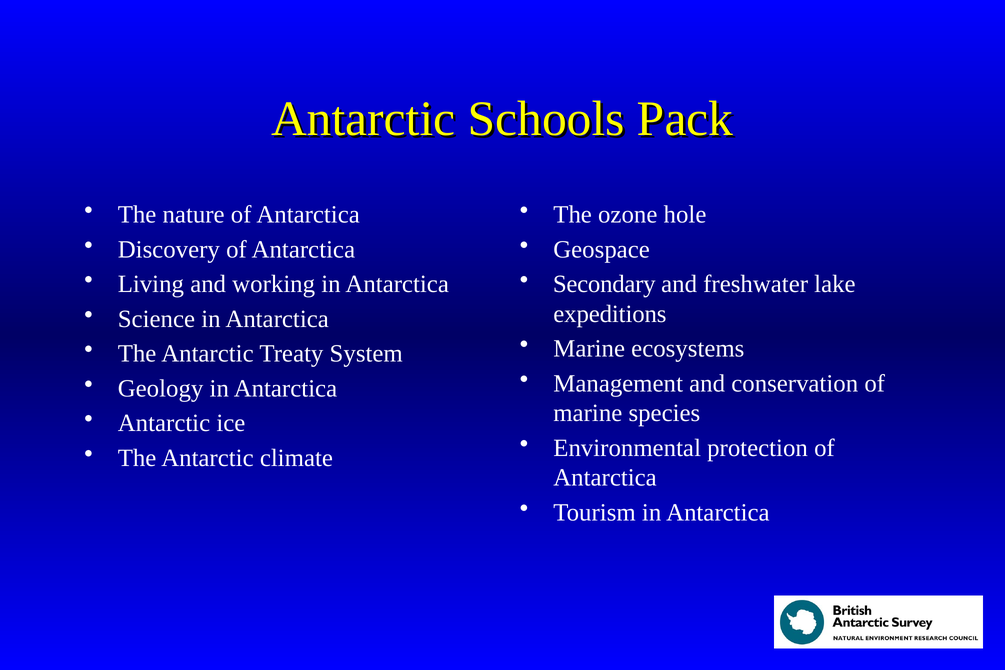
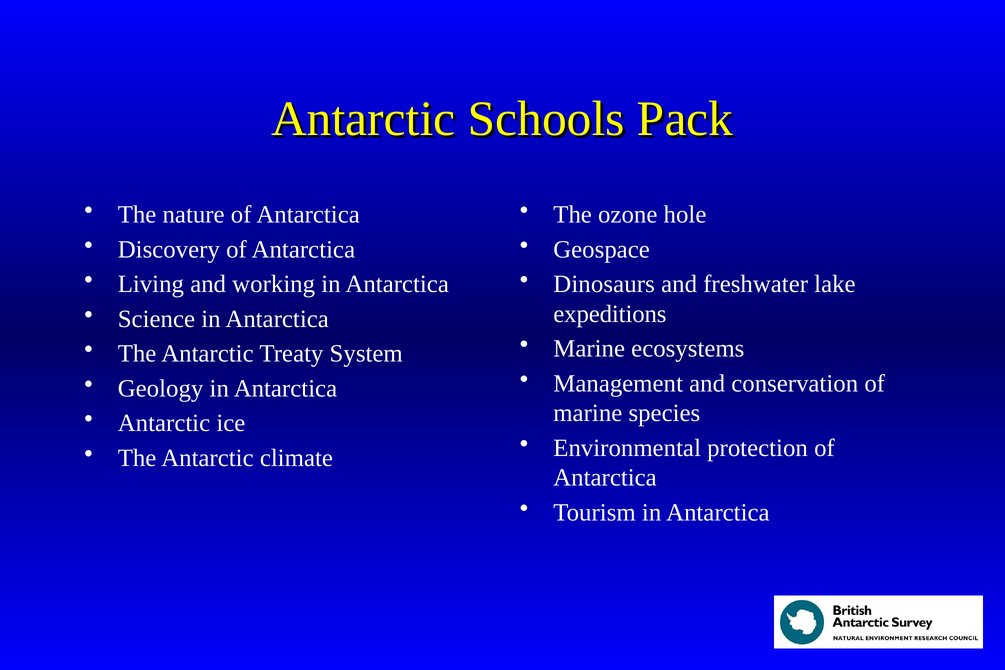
Secondary: Secondary -> Dinosaurs (604, 284)
